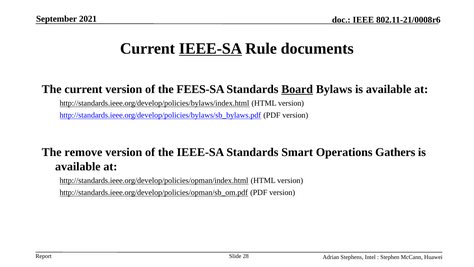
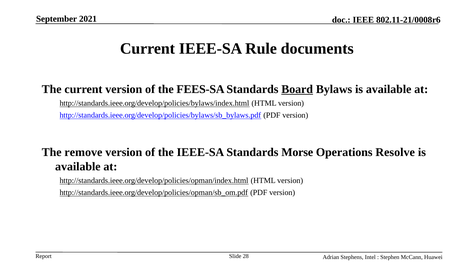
IEEE-SA underline: present -> none (211, 48)
Smart: Smart -> Morse (297, 152)
Gathers: Gathers -> Resolve (395, 152)
